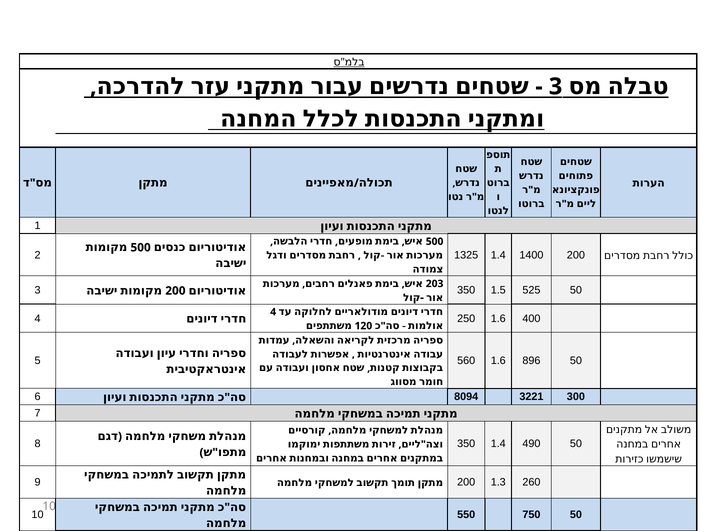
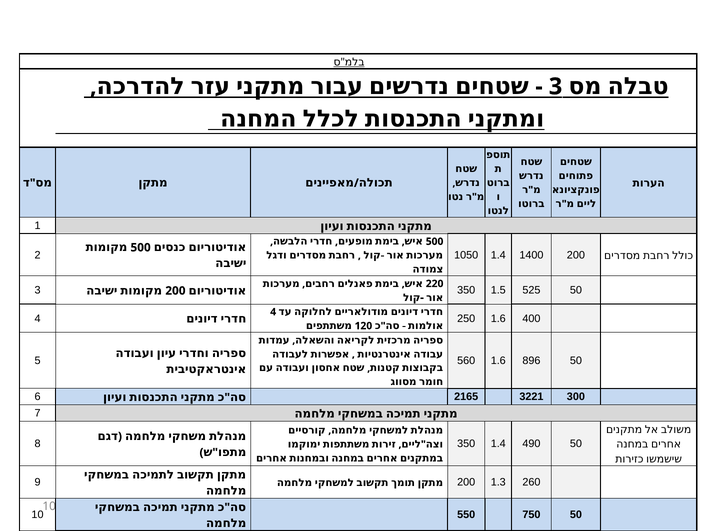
1325: 1325 -> 1050 (466, 255)
203: 203 -> 220 (435, 284)
8094: 8094 -> 2165 (466, 397)
